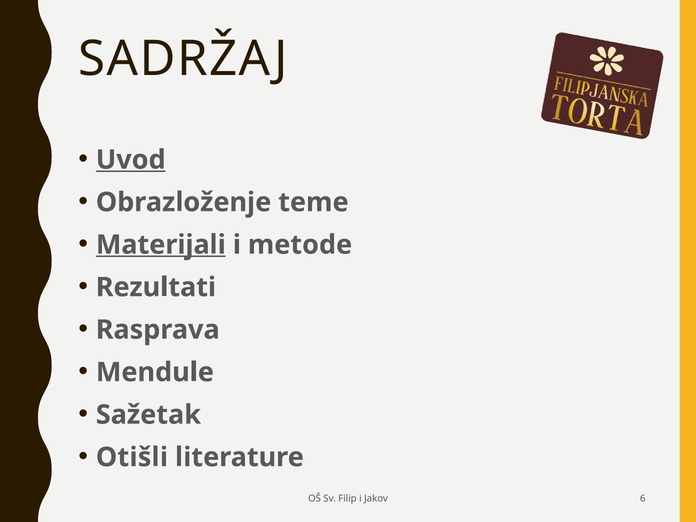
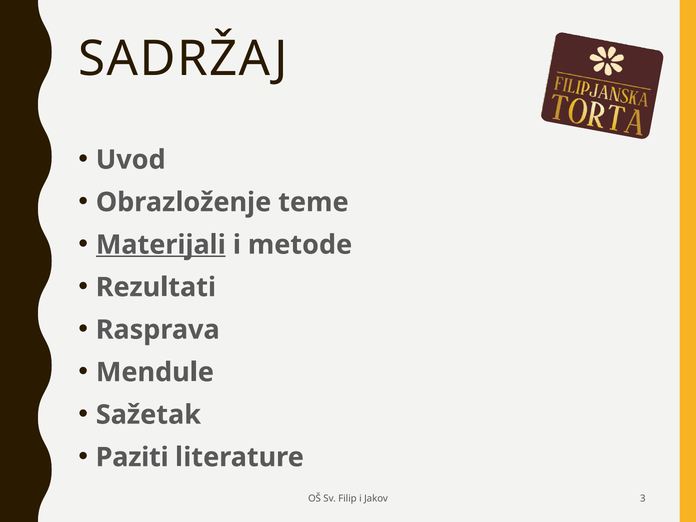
Uvod underline: present -> none (131, 160)
Otišli: Otišli -> Paziti (132, 457)
6: 6 -> 3 (643, 498)
